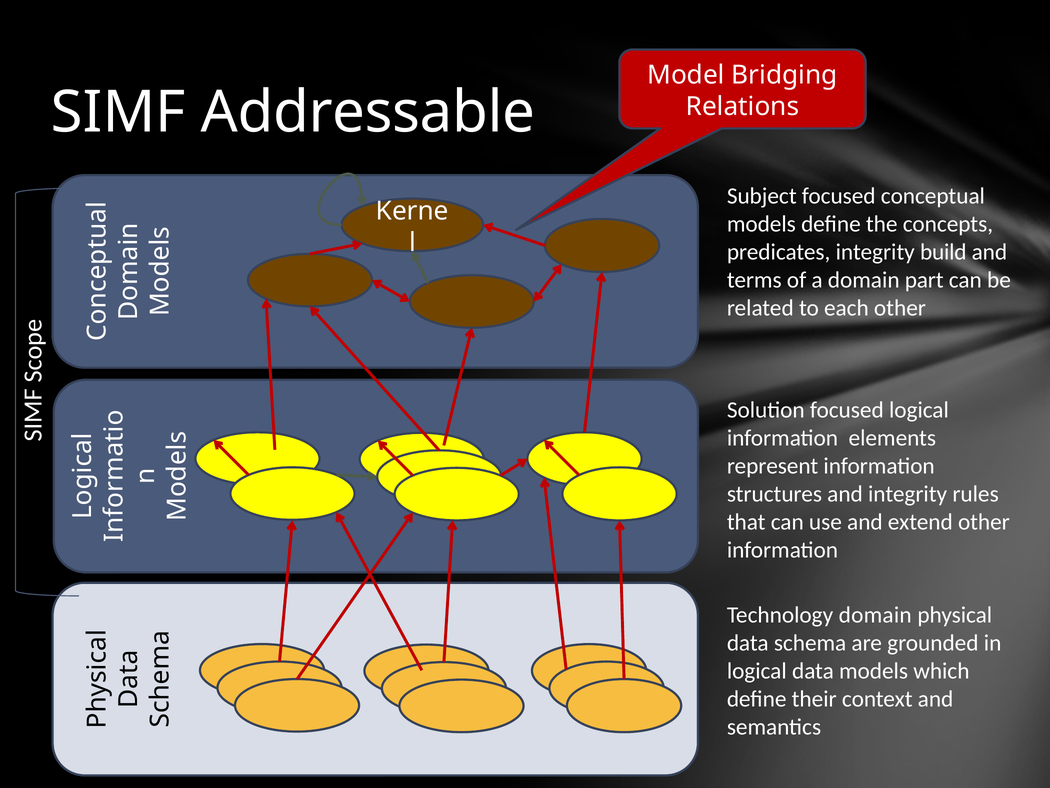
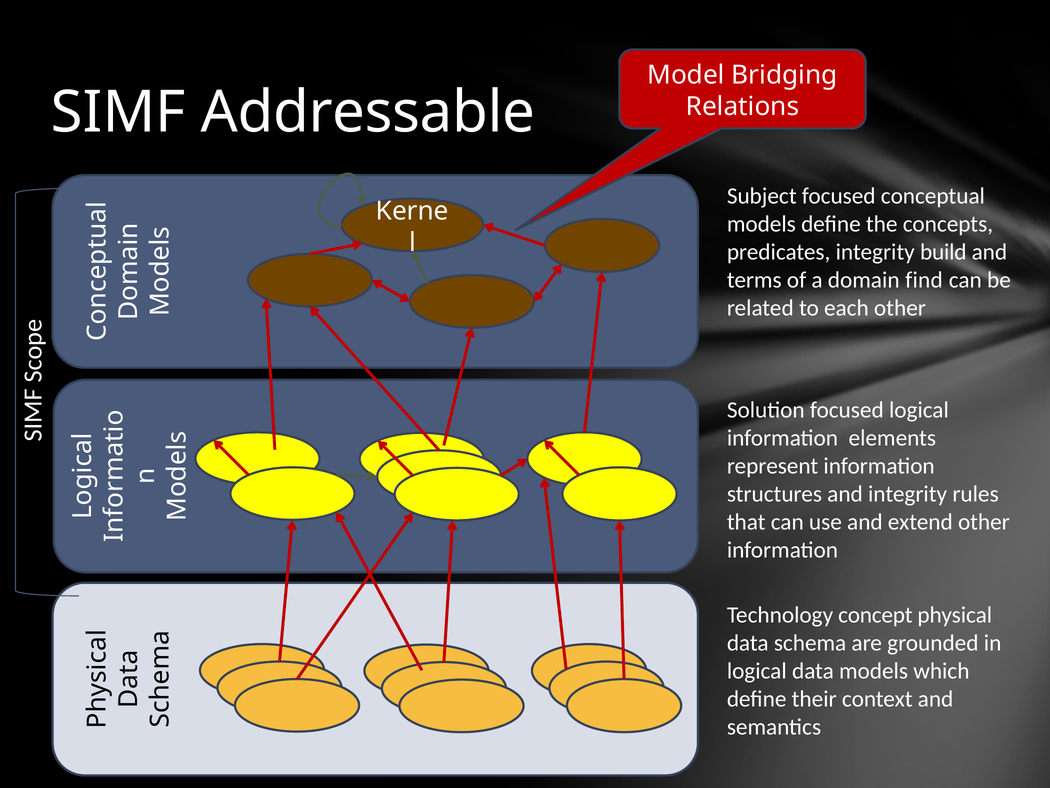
part: part -> find (924, 280)
Technology domain: domain -> concept (875, 615)
